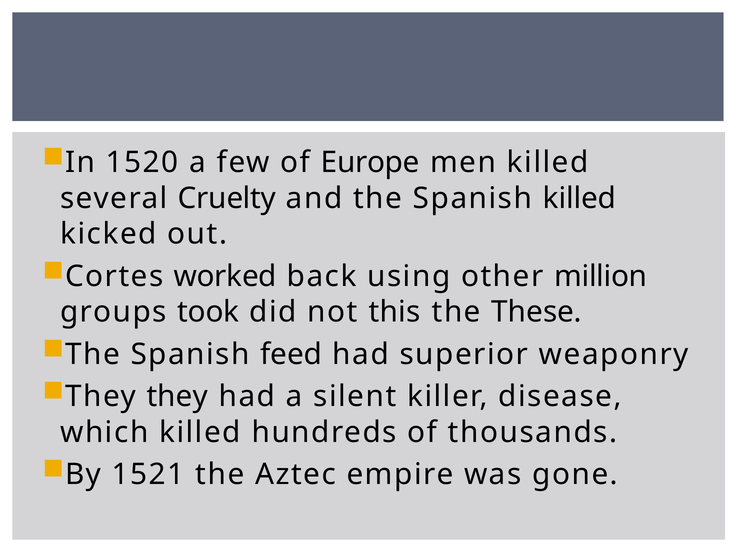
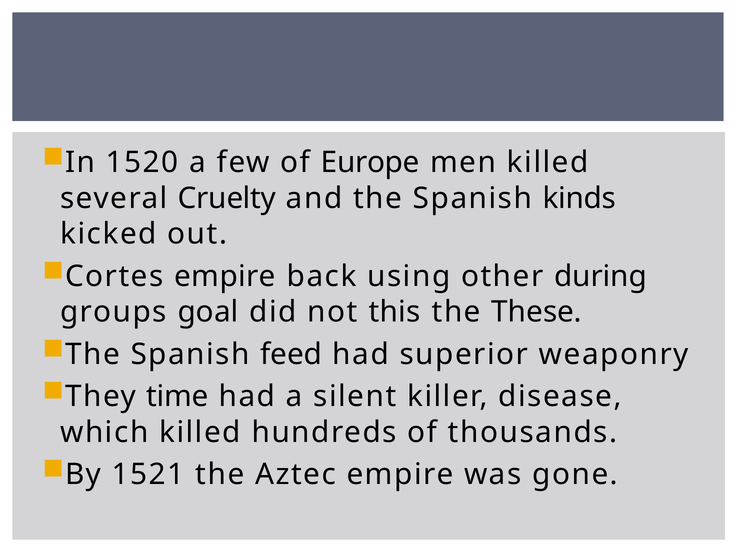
Spanish killed: killed -> kinds (579, 198)
Cortes worked: worked -> empire (225, 276)
million: million -> during (601, 276)
took: took -> goal (208, 312)
They they: they -> time (177, 396)
